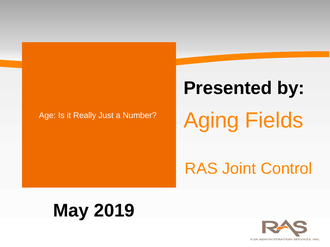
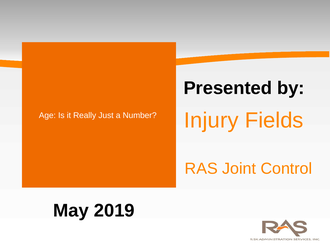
Aging: Aging -> Injury (211, 121)
